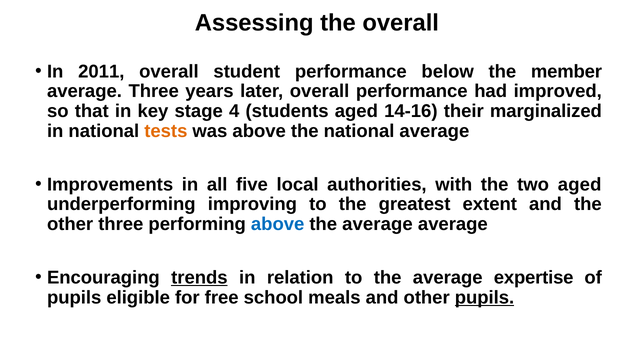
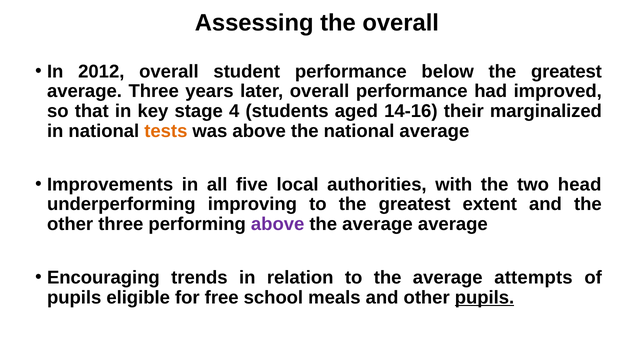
2011: 2011 -> 2012 (101, 71)
below the member: member -> greatest (566, 71)
two aged: aged -> head (580, 184)
above colour: blue -> purple (278, 224)
trends underline: present -> none (199, 277)
expertise: expertise -> attempts (533, 277)
